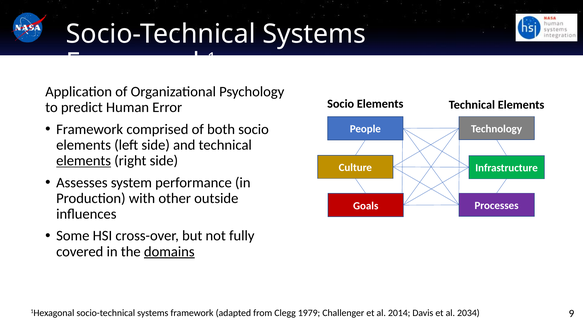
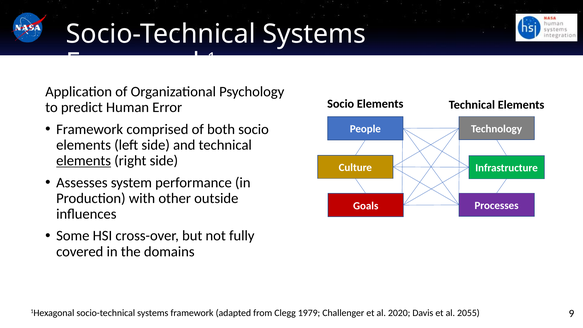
domains underline: present -> none (169, 252)
2014: 2014 -> 2020 (399, 313)
2034: 2034 -> 2055 (468, 313)
